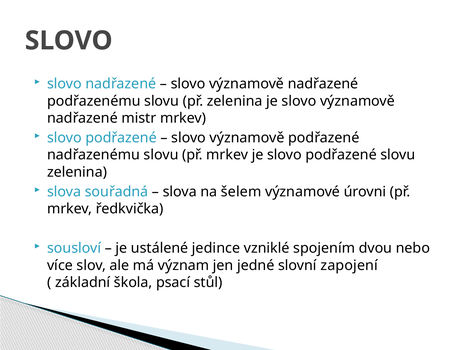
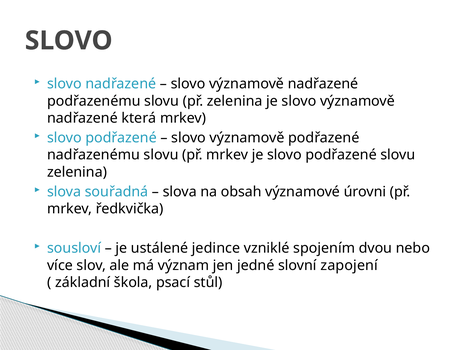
mistr: mistr -> která (139, 118)
šelem: šelem -> obsah (241, 192)
